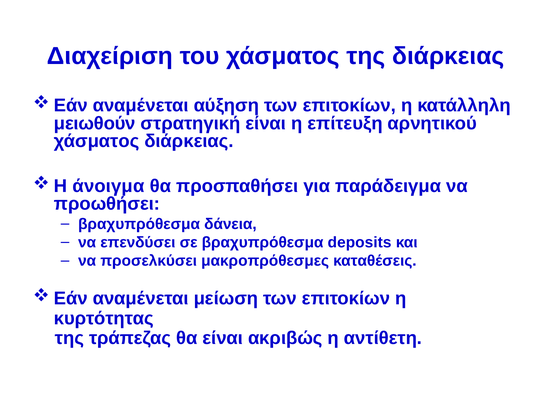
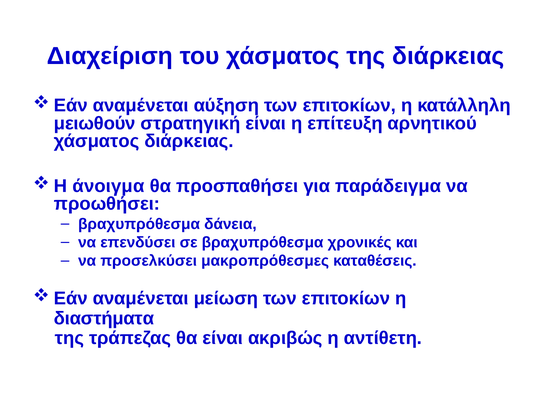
deposits: deposits -> χρονικές (360, 242)
κυρτότητας: κυρτότητας -> διαστήματα (104, 318)
